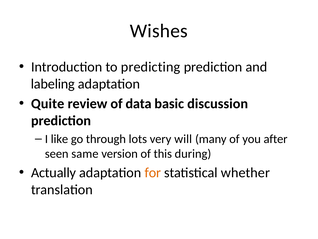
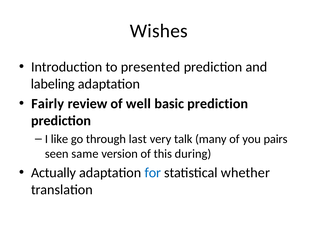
predicting: predicting -> presented (151, 67)
Quite: Quite -> Fairly (48, 103)
data: data -> well (138, 103)
basic discussion: discussion -> prediction (218, 103)
lots: lots -> last (138, 139)
will: will -> talk (183, 139)
after: after -> pairs (276, 139)
for colour: orange -> blue (153, 172)
